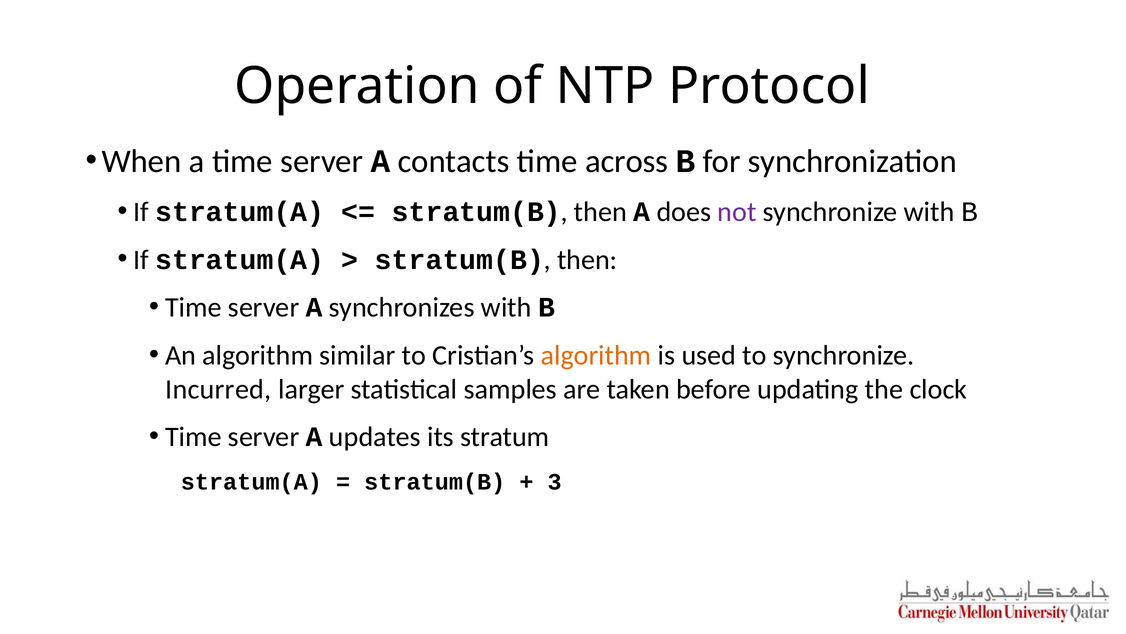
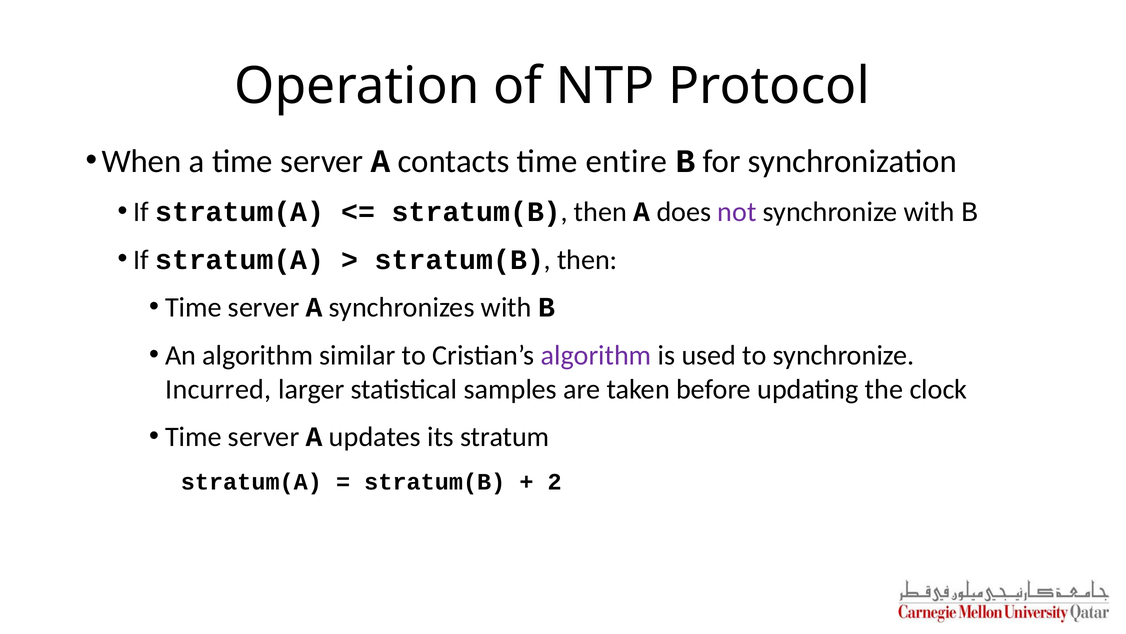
across: across -> entire (626, 161)
algorithm colour: orange -> purple (596, 355)
3: 3 -> 2 (555, 481)
